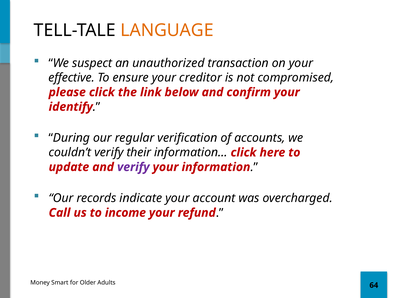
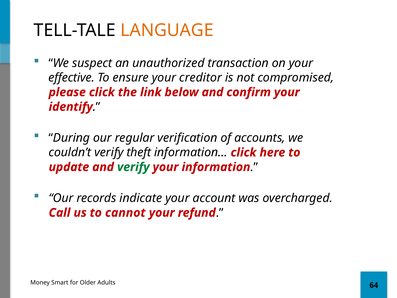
their: their -> theft (139, 152)
verify colour: purple -> green (133, 167)
income: income -> cannot (125, 213)
